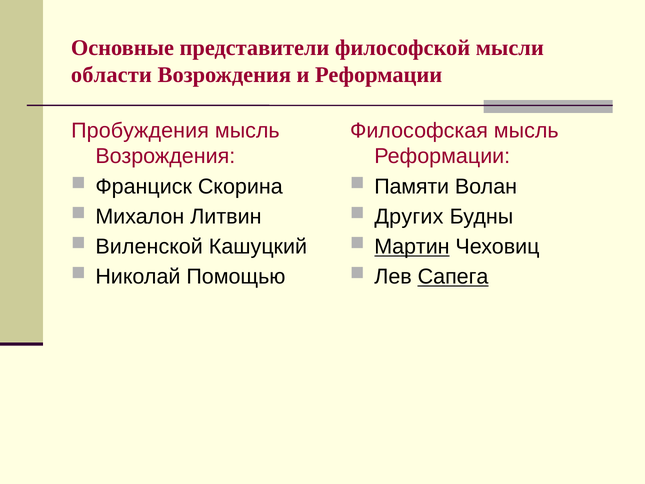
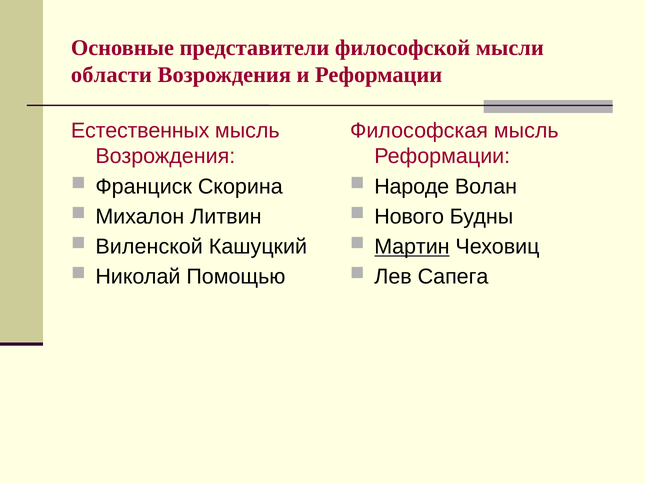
Пробуждения: Пробуждения -> Естественных (140, 131)
Памяти: Памяти -> Народе (412, 186)
Других: Других -> Нового (409, 216)
Сапега underline: present -> none (453, 277)
